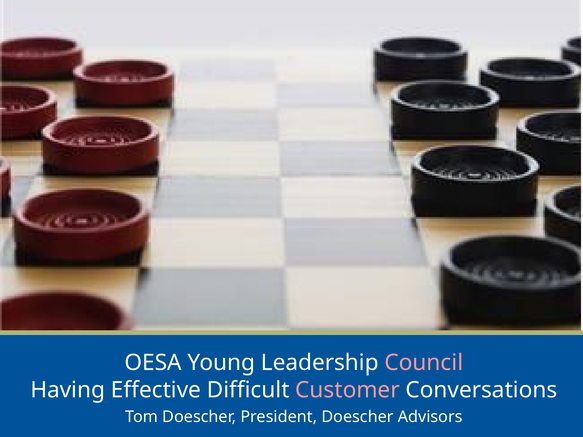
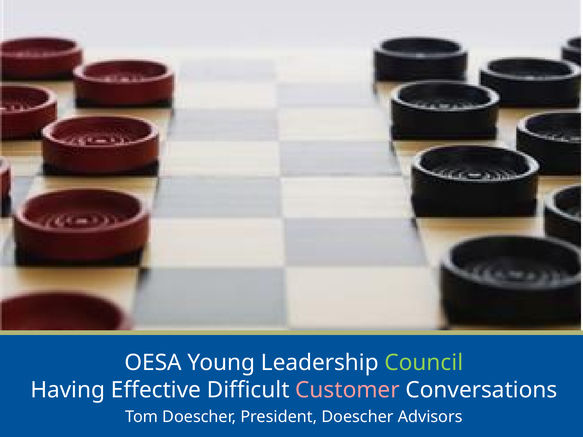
Council colour: pink -> light green (424, 363)
